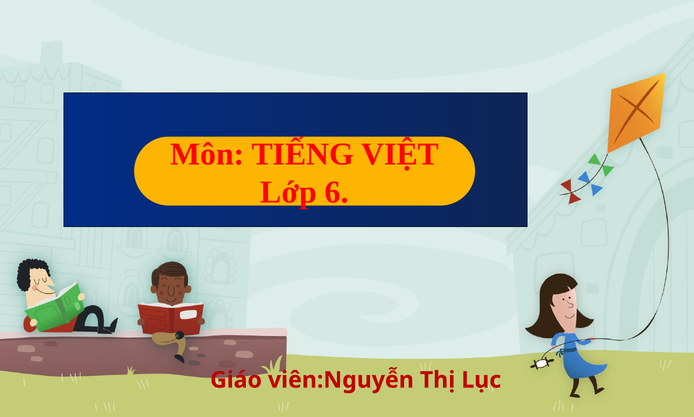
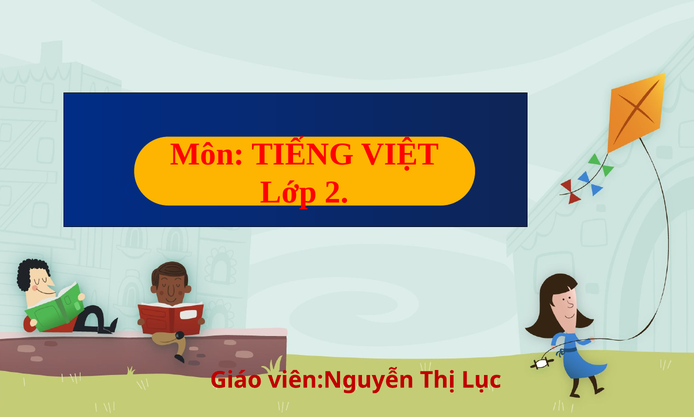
6: 6 -> 2 (337, 192)
